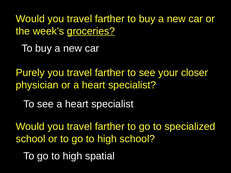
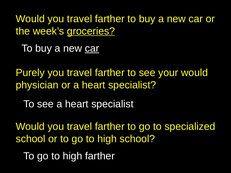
car underline: none -> present (92, 48)
your closer: closer -> would (194, 73)
high spatial: spatial -> farther (100, 156)
